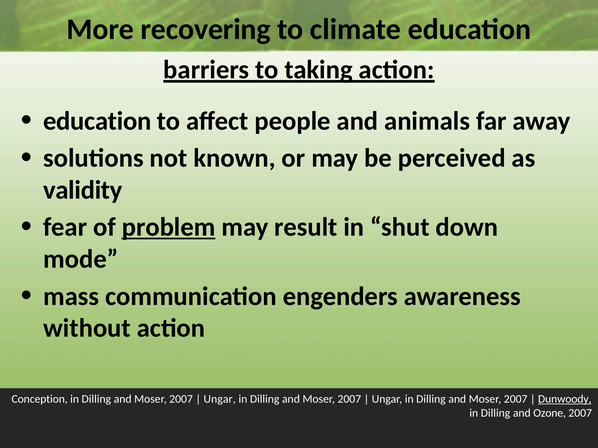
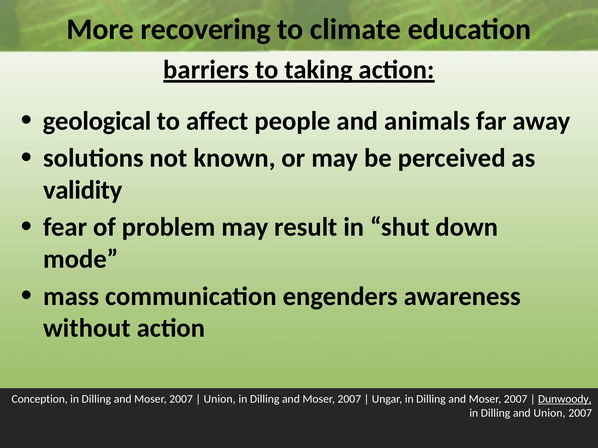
education: education -> geological (97, 121)
problem underline: present -> none (169, 227)
Ungar: Ungar -> Union (220, 399)
and Ozone: Ozone -> Union (550, 413)
